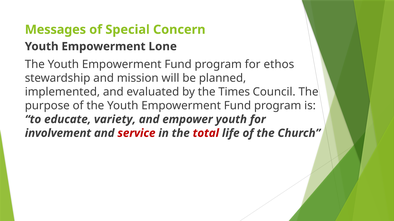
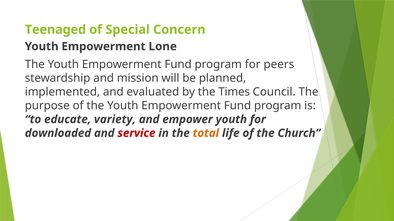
Messages: Messages -> Teenaged (55, 30)
ethos: ethos -> peers (279, 64)
involvement: involvement -> downloaded (58, 133)
total colour: red -> orange (206, 133)
